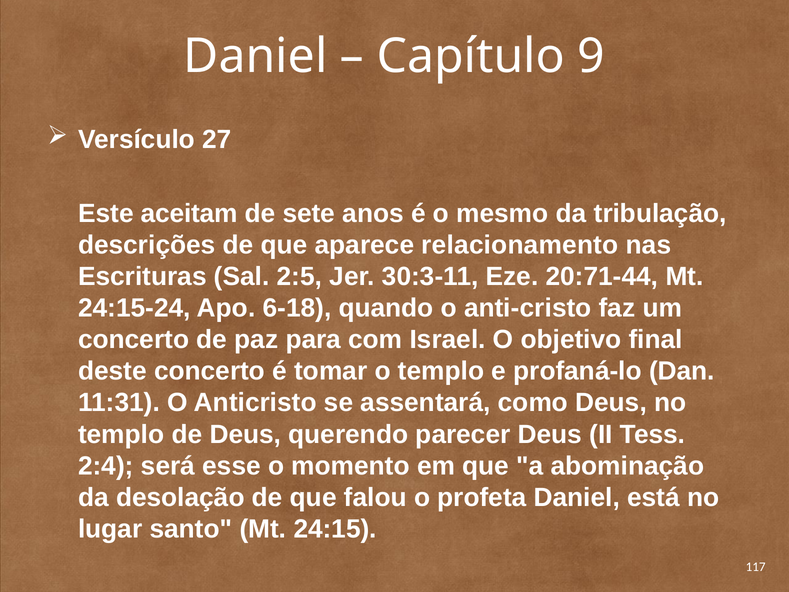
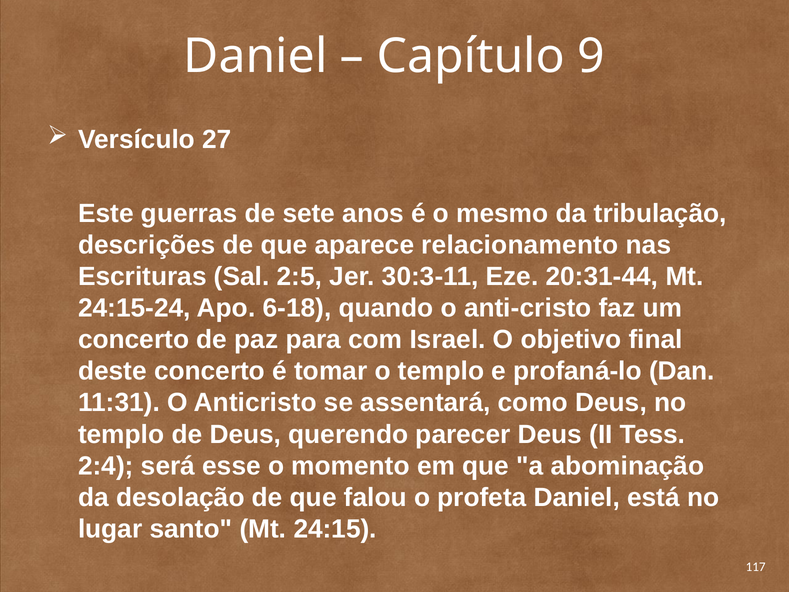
aceitam: aceitam -> guerras (189, 213)
20:71-44: 20:71-44 -> 20:31-44 (602, 276)
